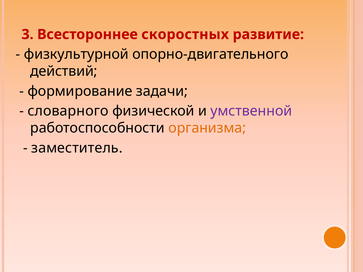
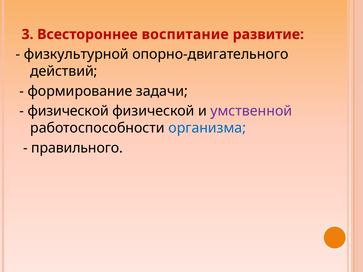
скоростных: скоростных -> воспитание (185, 34)
словарного: словарного -> физической (68, 111)
организма colour: orange -> blue (207, 128)
заместитель: заместитель -> правильного (77, 148)
